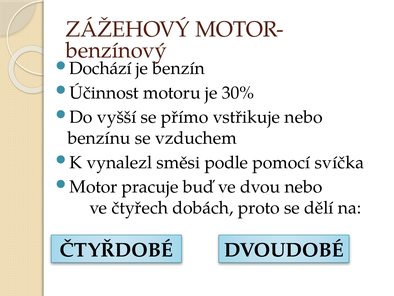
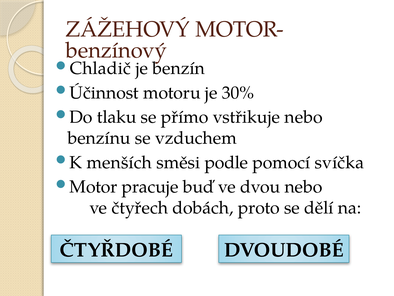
Dochází: Dochází -> Chladič (100, 68)
vyšší: vyšší -> tlaku (117, 117)
vynalezl: vynalezl -> menších (119, 162)
